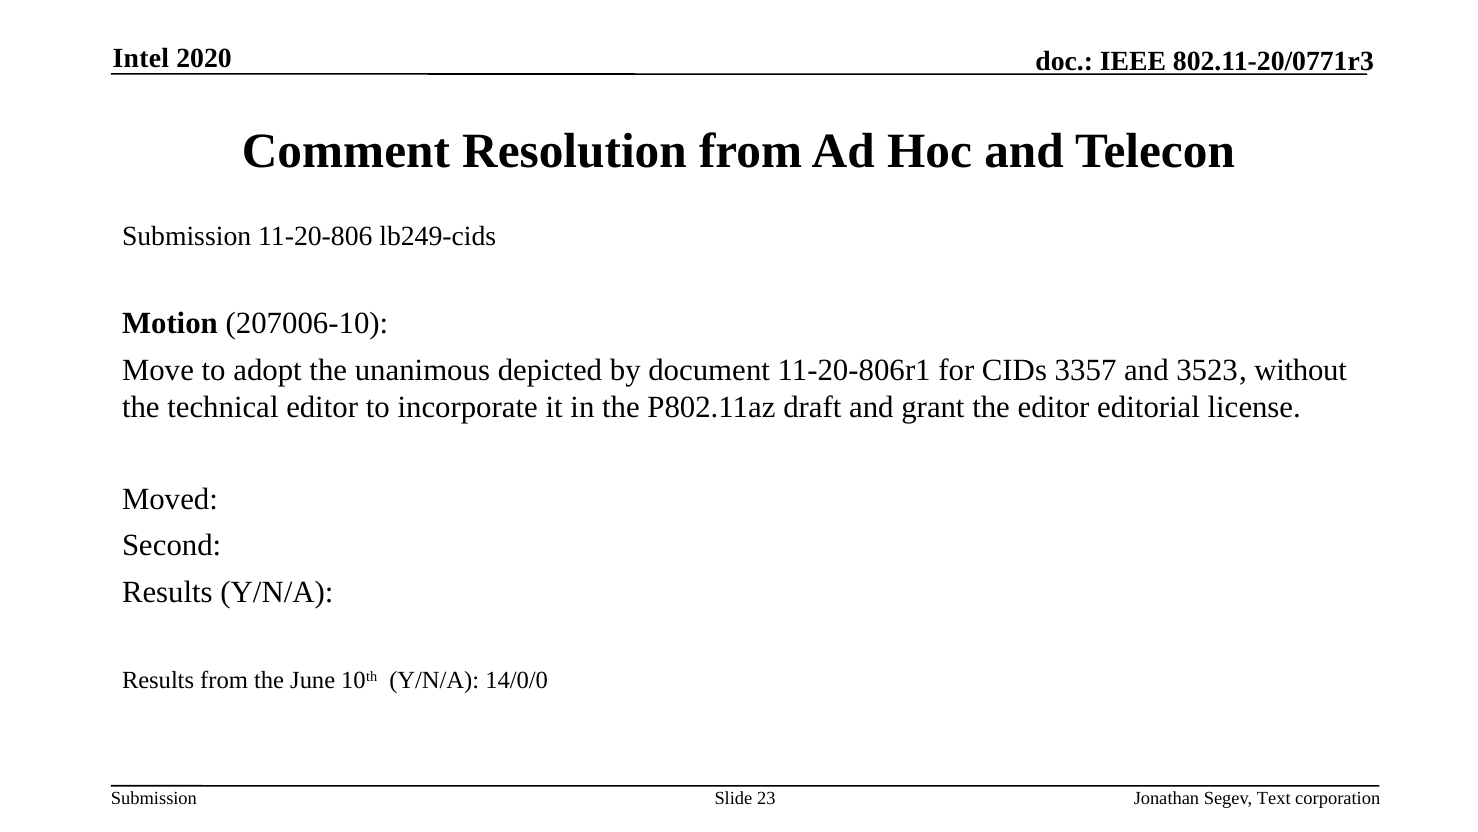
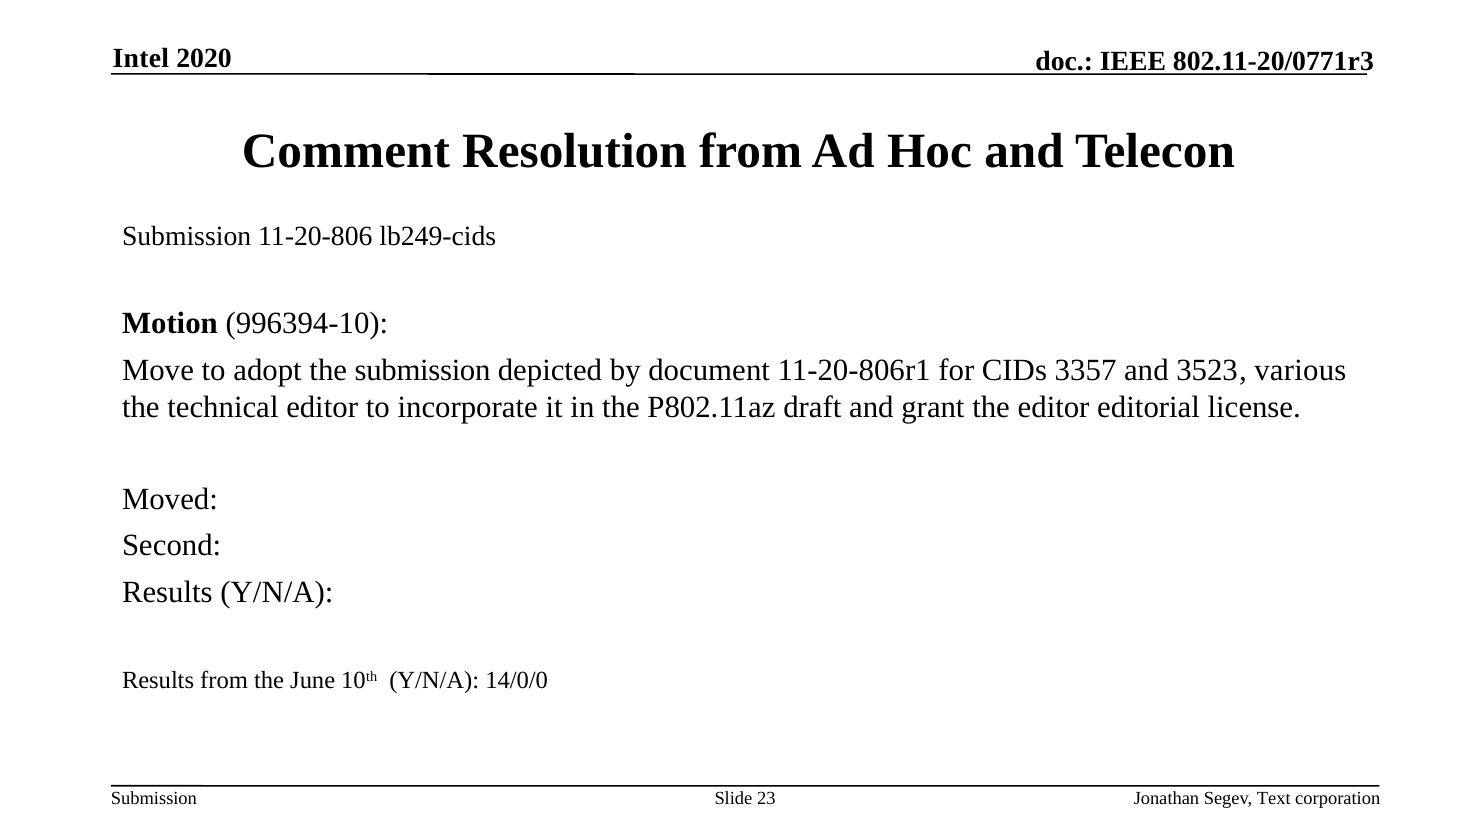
207006-10: 207006-10 -> 996394-10 (307, 324)
the unanimous: unanimous -> submission (423, 370)
without: without -> various (1300, 370)
